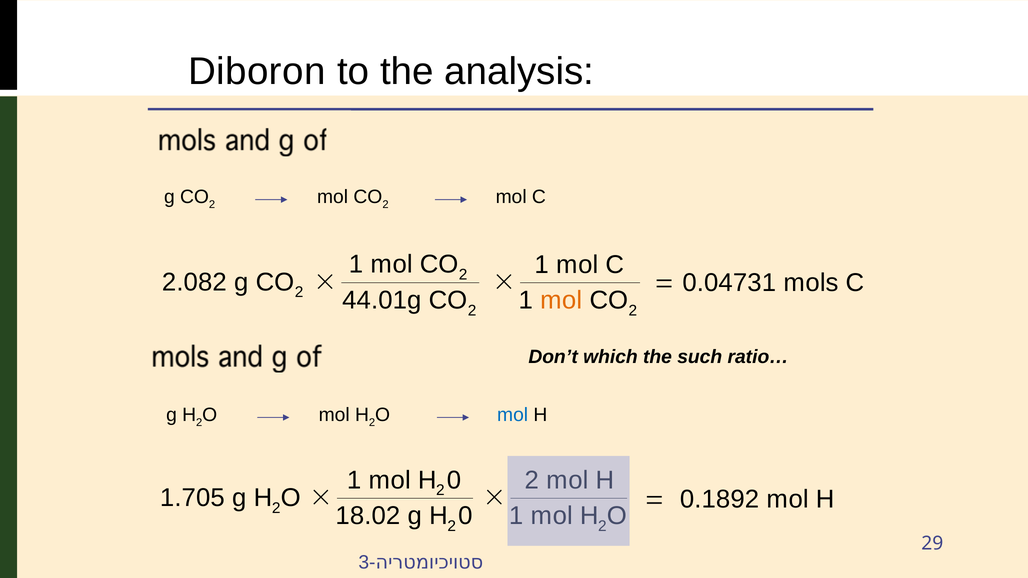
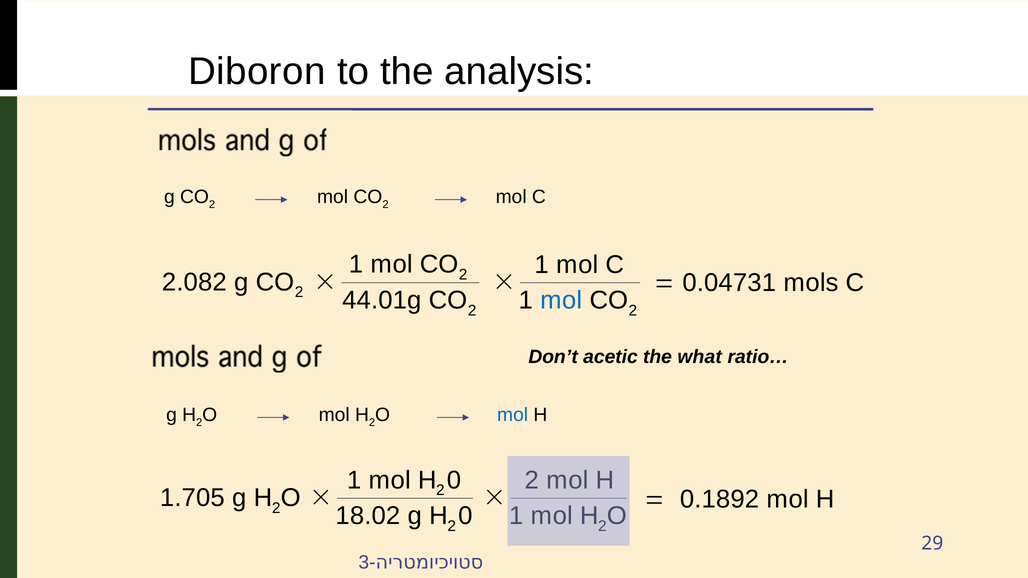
mol colour: orange -> blue (561, 300)
which: which -> acetic (610, 357)
such: such -> what (700, 357)
